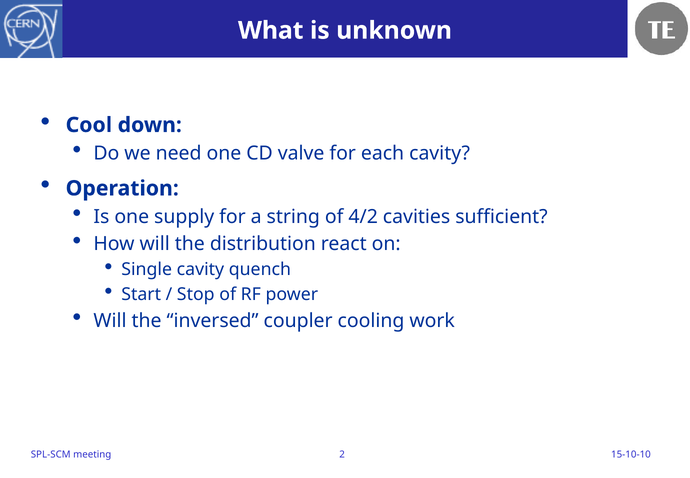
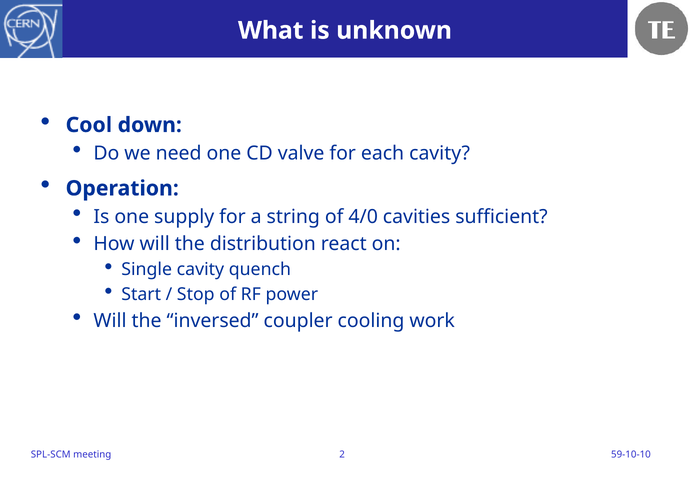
4/2: 4/2 -> 4/0 (363, 217)
15-10-10: 15-10-10 -> 59-10-10 (631, 454)
